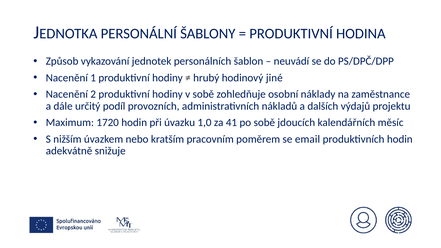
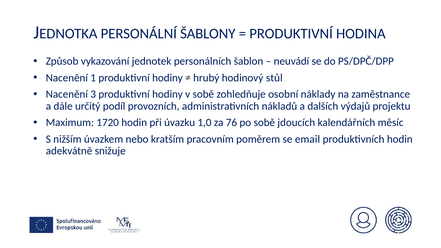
jiné: jiné -> stůl (274, 78)
2: 2 -> 3 (93, 94)
41: 41 -> 76 (231, 123)
